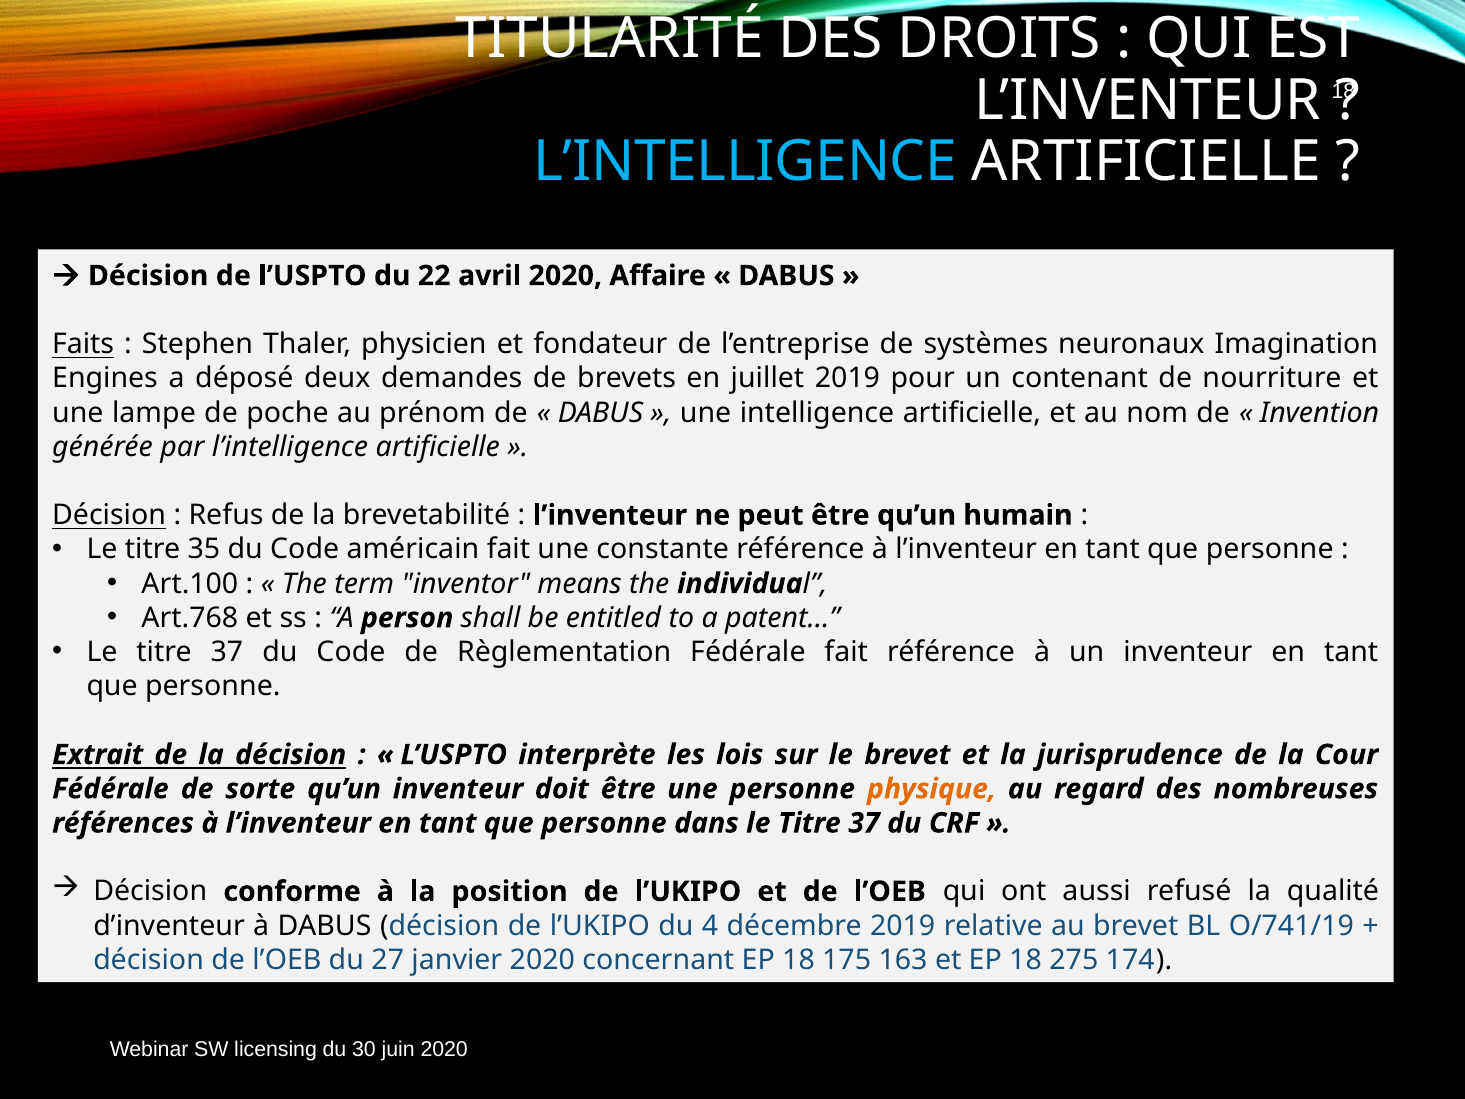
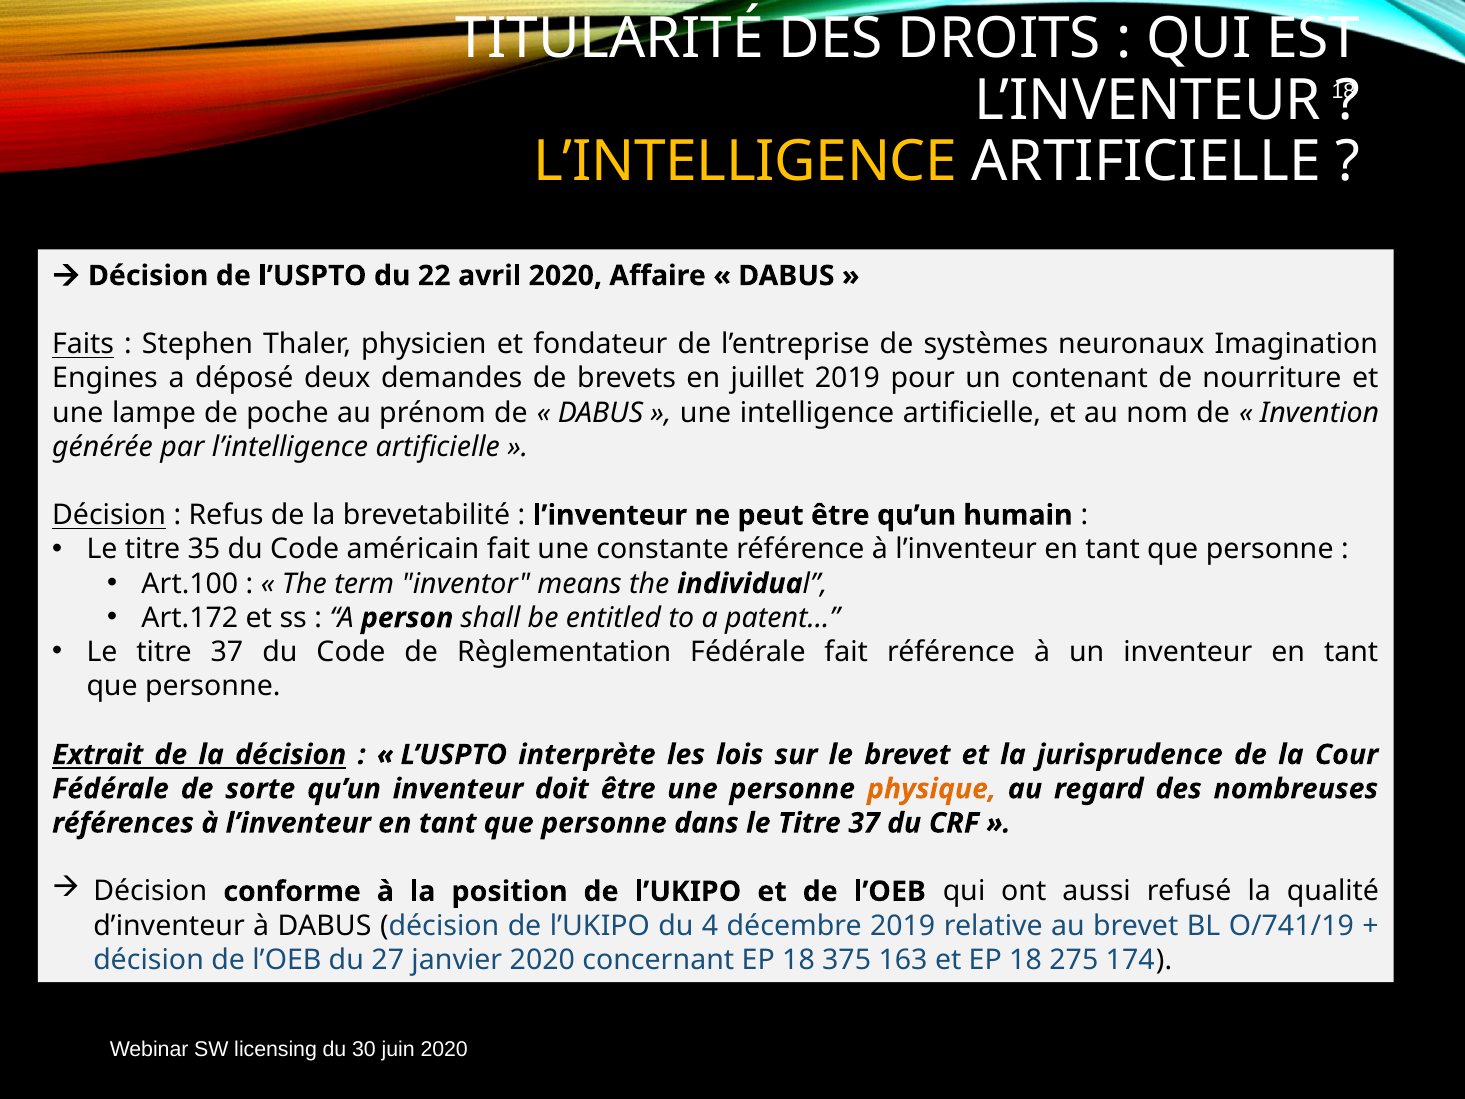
L’INTELLIGENCE colour: light blue -> yellow (745, 162)
Art.768: Art.768 -> Art.172 (190, 618)
175: 175 -> 375 (847, 960)
